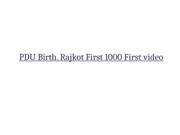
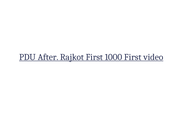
Birth: Birth -> After (48, 57)
